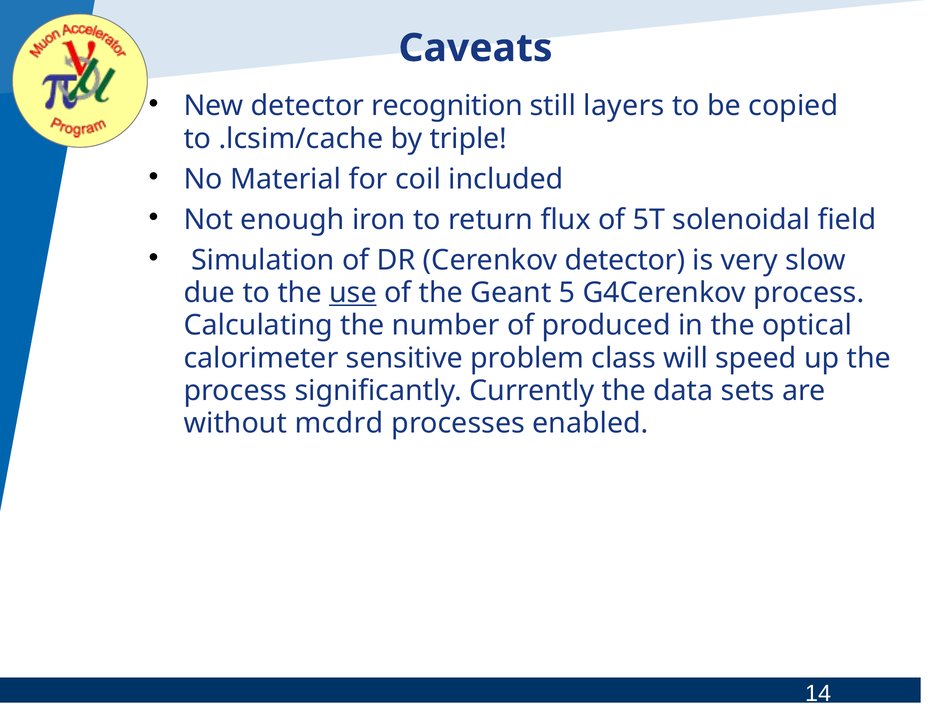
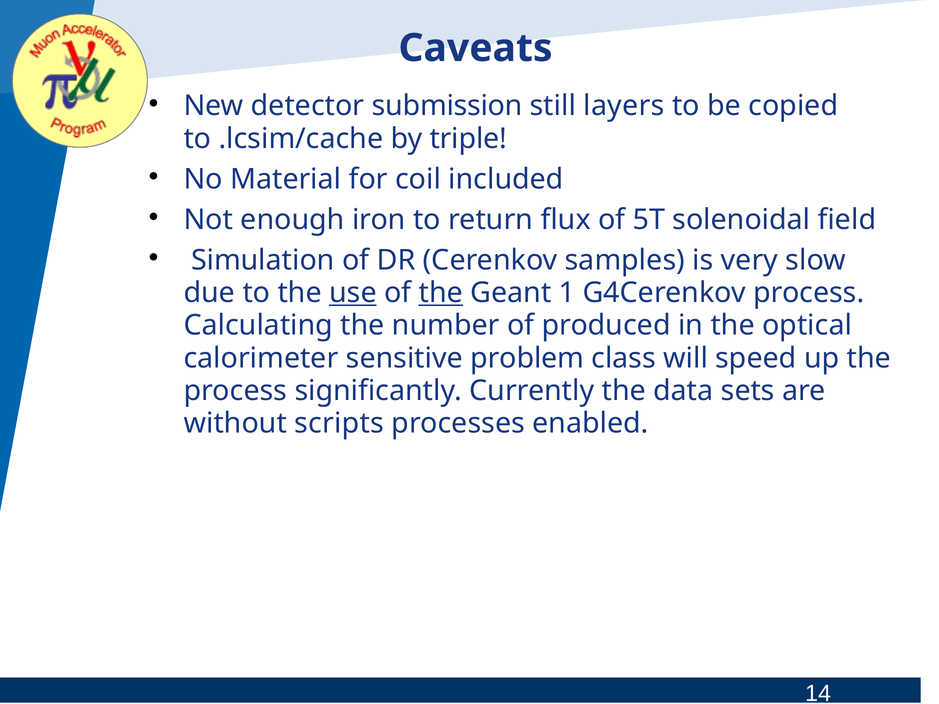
recognition: recognition -> submission (447, 106)
Cerenkov detector: detector -> samples (625, 260)
the underline: none -> present (441, 293)
5: 5 -> 1 (567, 293)
mcdrd: mcdrd -> scripts (339, 424)
